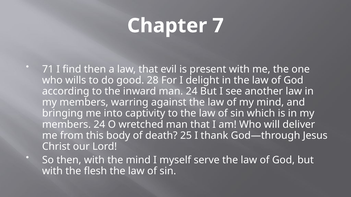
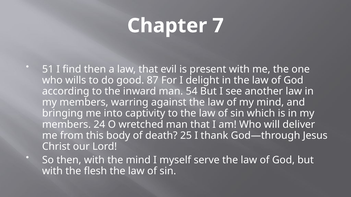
71: 71 -> 51 (48, 69)
28: 28 -> 87 (153, 80)
man 24: 24 -> 54 (192, 92)
